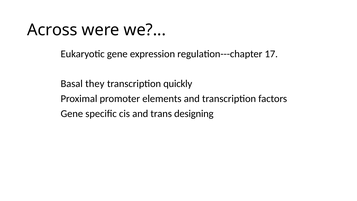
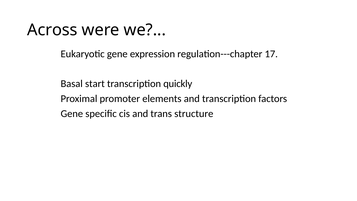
they: they -> start (95, 84)
designing: designing -> structure (194, 114)
